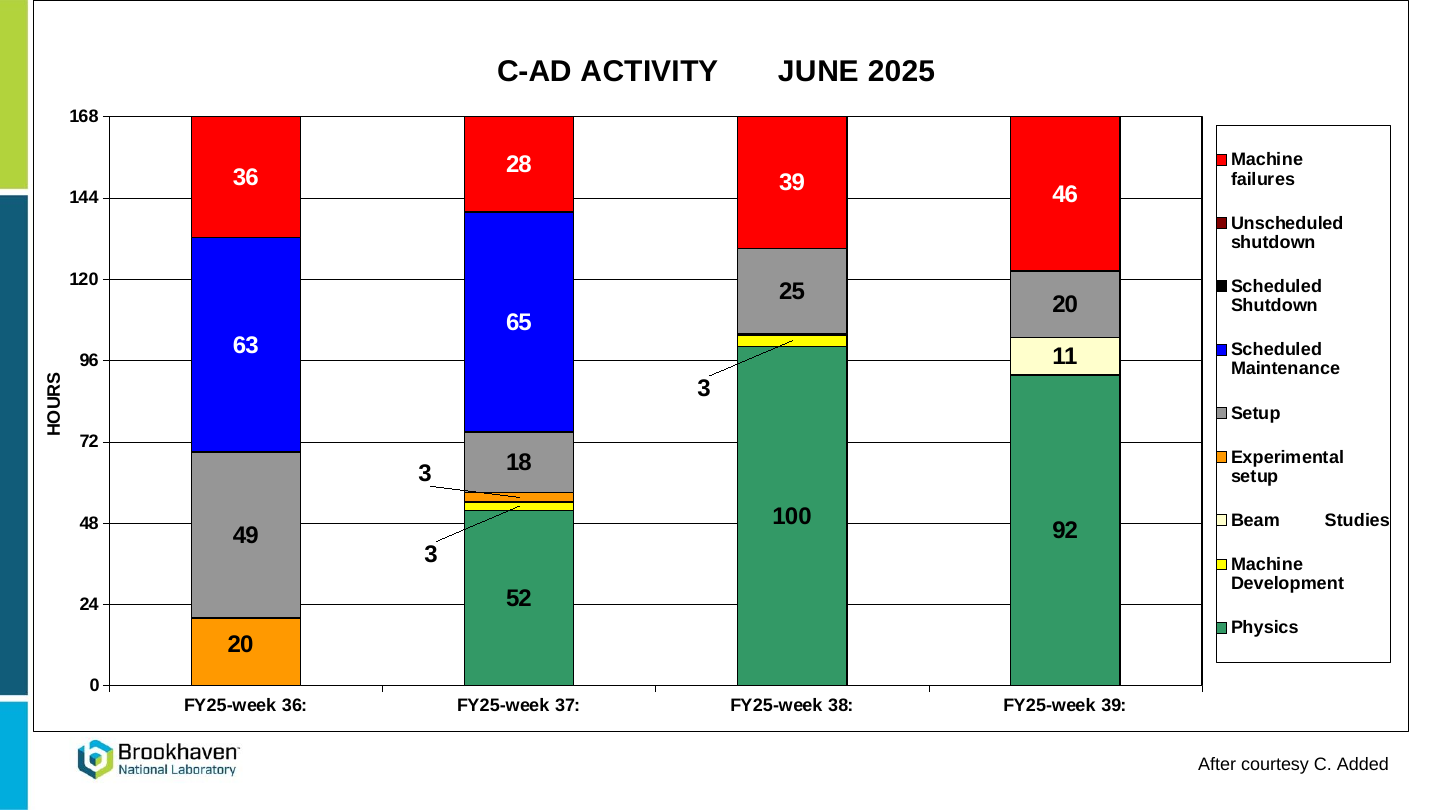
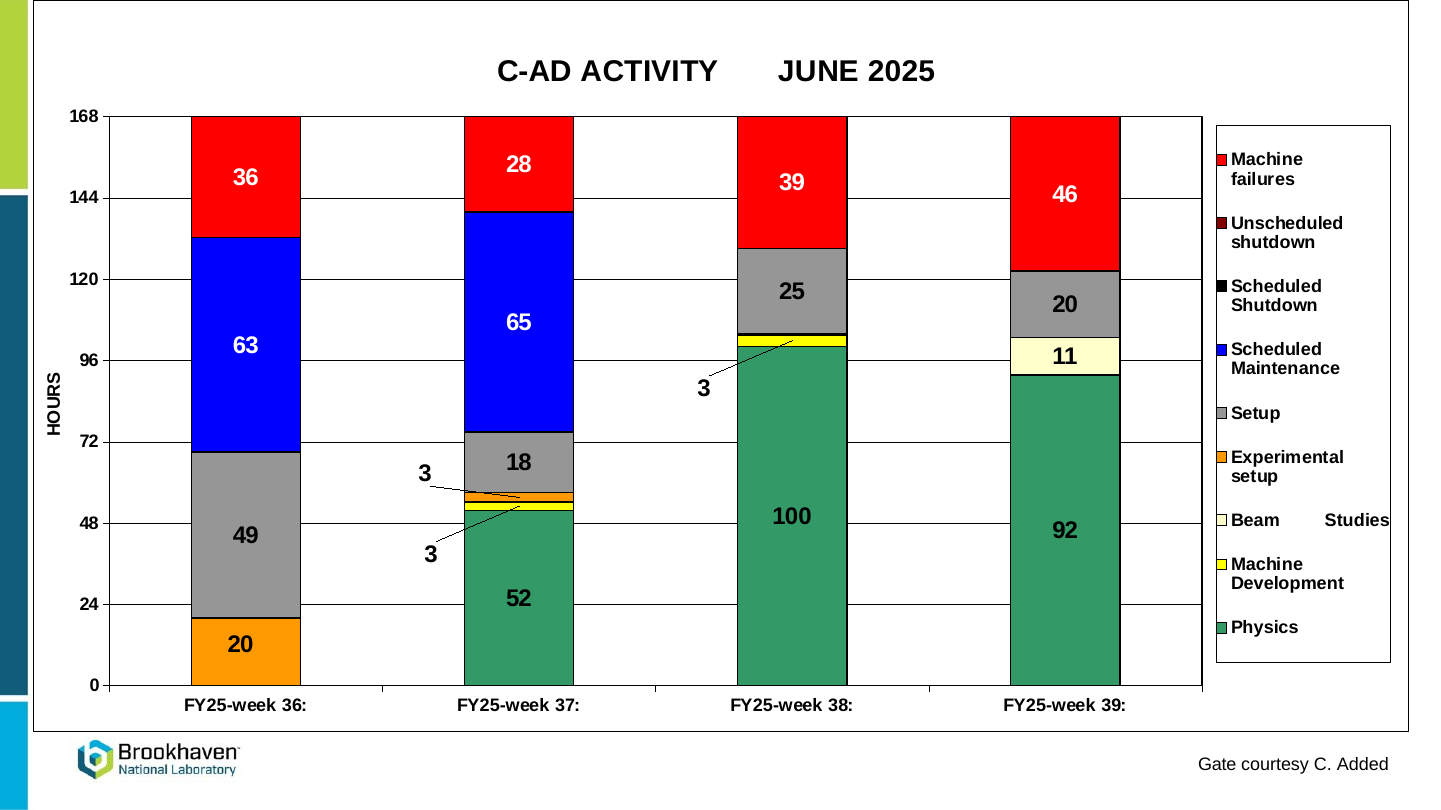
After: After -> Gate (1217, 765)
